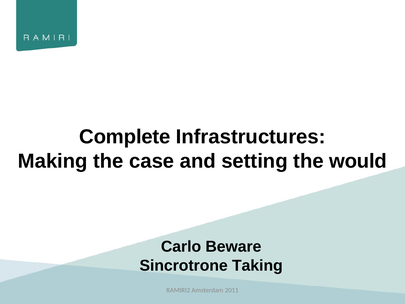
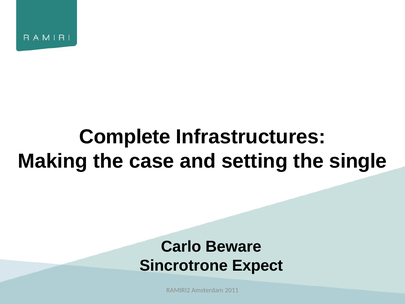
would: would -> single (358, 161)
Taking: Taking -> Expect (257, 265)
